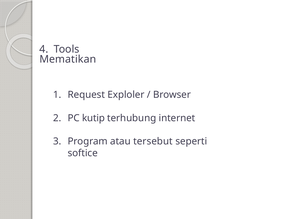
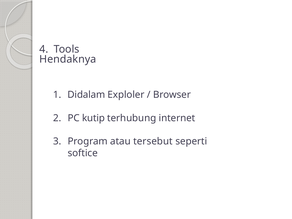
Mematikan: Mematikan -> Hendaknya (68, 59)
Request: Request -> Didalam (86, 95)
